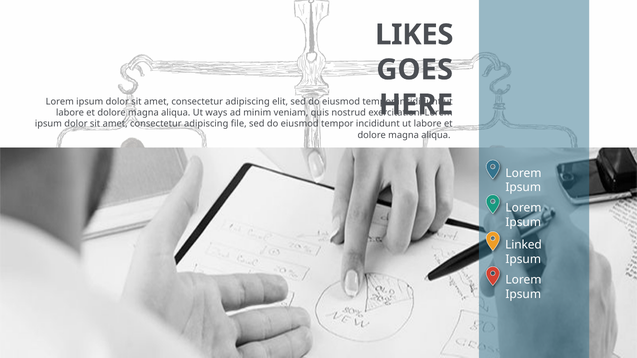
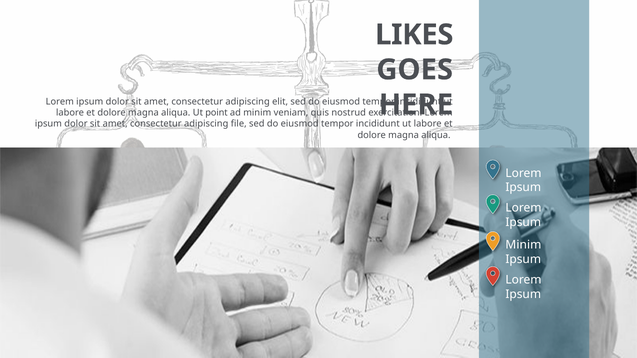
ways: ways -> point (216, 113)
Linked: Linked -> Minim (523, 245)
